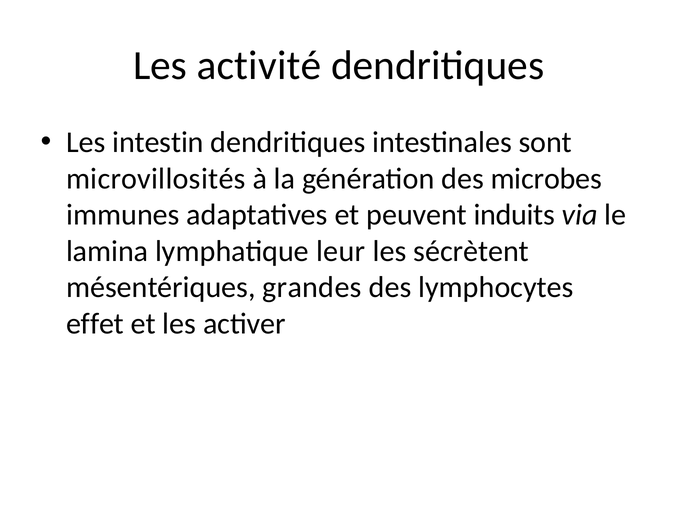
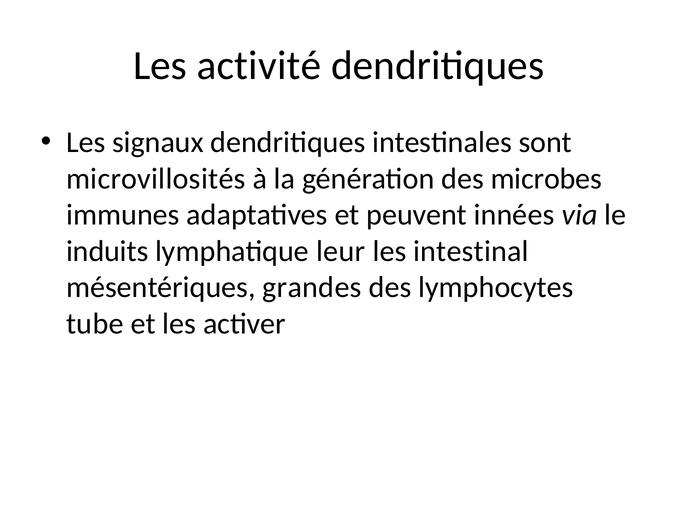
intestin: intestin -> signaux (158, 142)
induits: induits -> innées (514, 215)
lamina: lamina -> induits (107, 251)
sécrètent: sécrètent -> intestinal (471, 251)
effet: effet -> tube (95, 323)
